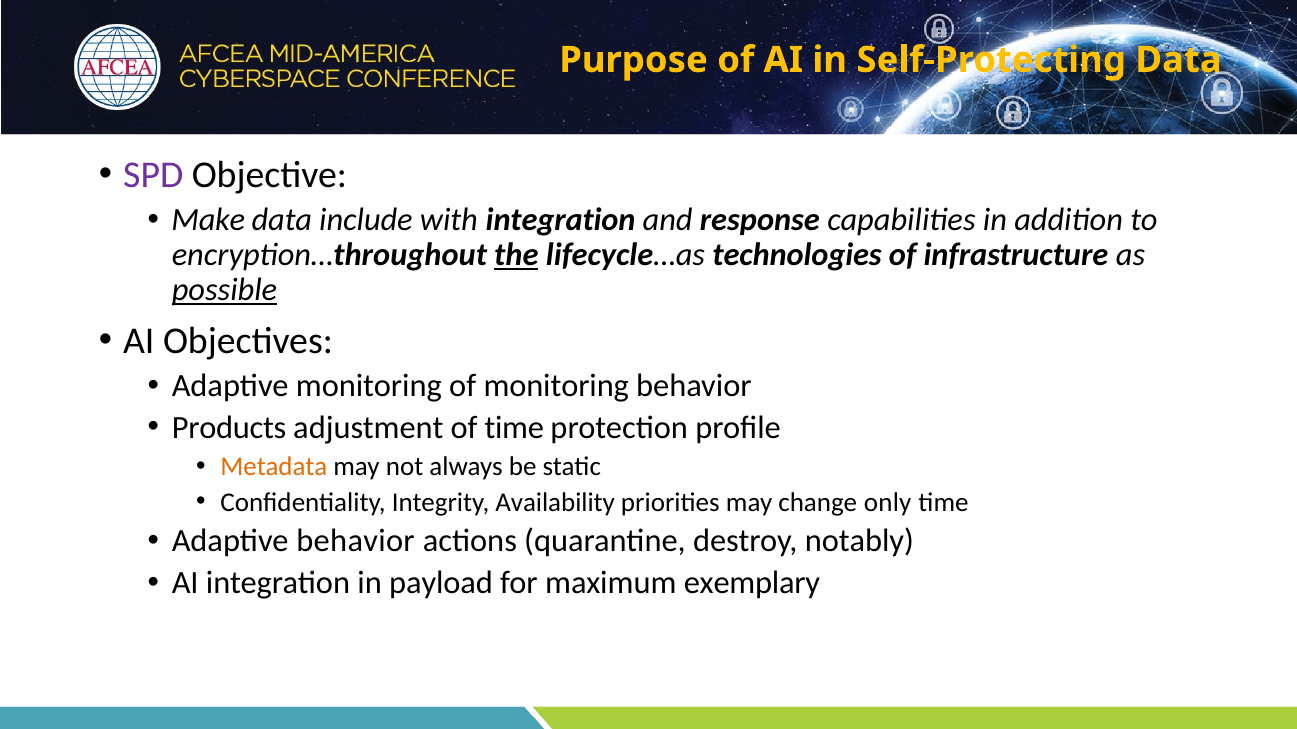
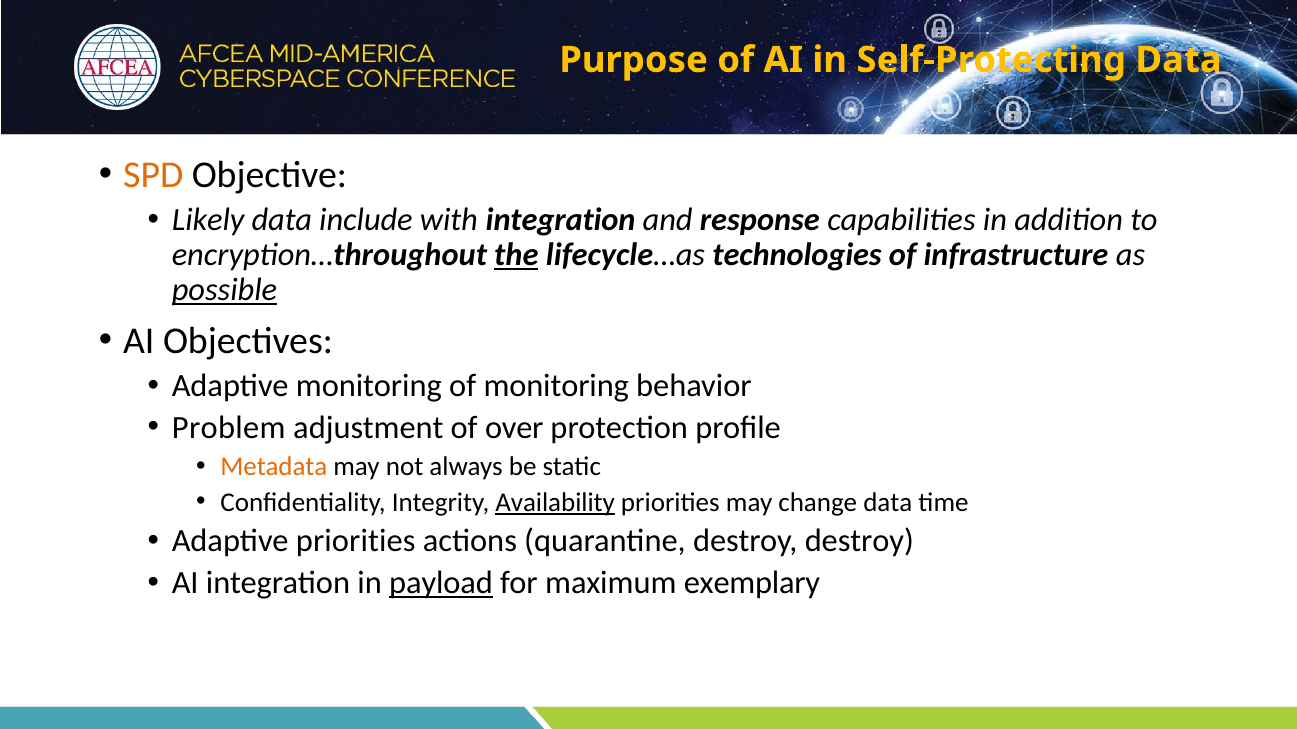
SPD colour: purple -> orange (153, 175)
Make: Make -> Likely (208, 220)
Products: Products -> Problem (229, 428)
of time: time -> over (514, 428)
Availability underline: none -> present (555, 502)
change only: only -> data (888, 502)
Adaptive behavior: behavior -> priorities (356, 541)
destroy notably: notably -> destroy (859, 541)
payload underline: none -> present (441, 583)
